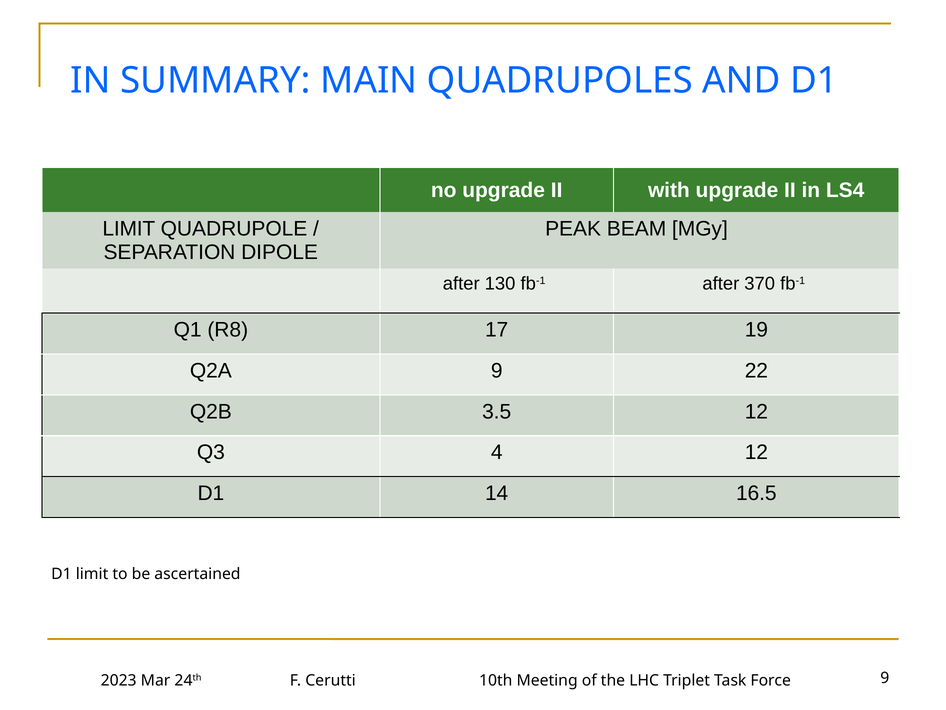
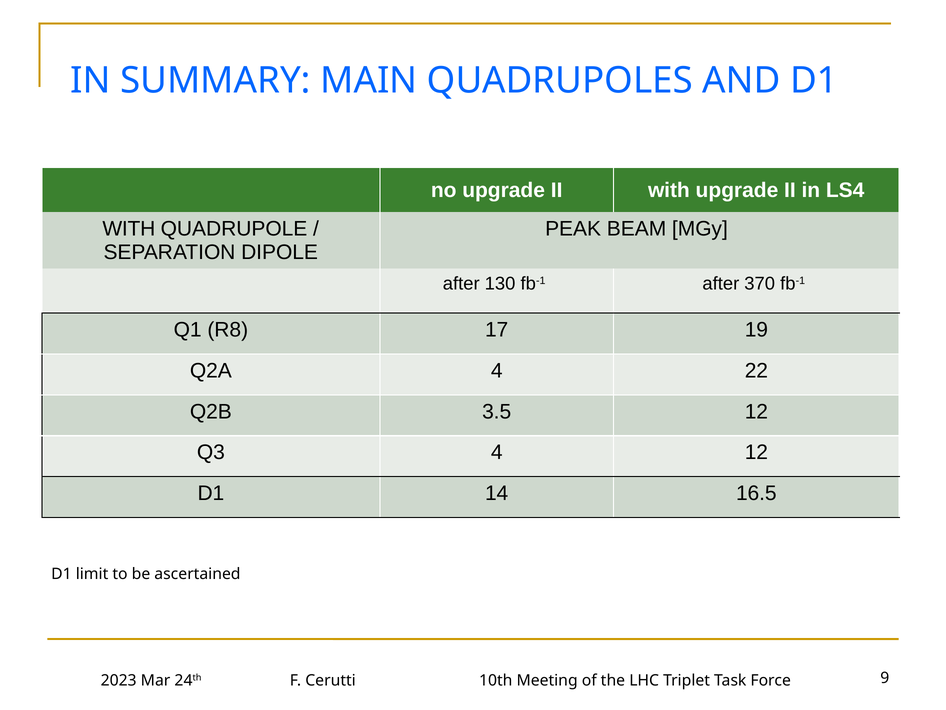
LIMIT: LIMIT -> WITH (129, 229)
Q2A 9: 9 -> 4 (497, 370)
